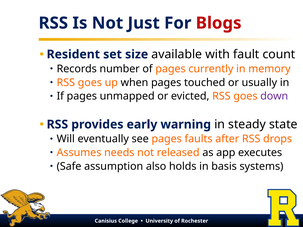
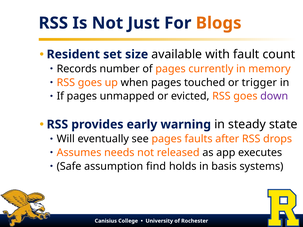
Blogs colour: red -> orange (219, 23)
usually: usually -> trigger (259, 83)
also: also -> find (156, 167)
